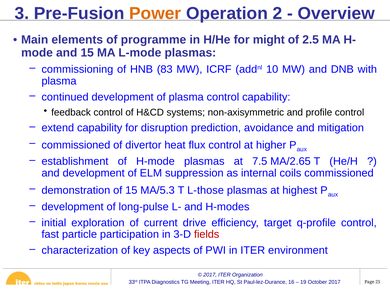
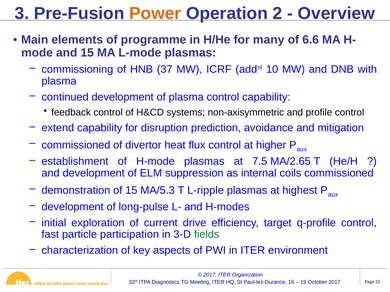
might: might -> many (269, 40)
2.5: 2.5 -> 6.6 (311, 40)
83: 83 -> 37 (165, 69)
L-those: L-those -> L-ripple (206, 191)
fields colour: red -> green (207, 235)
